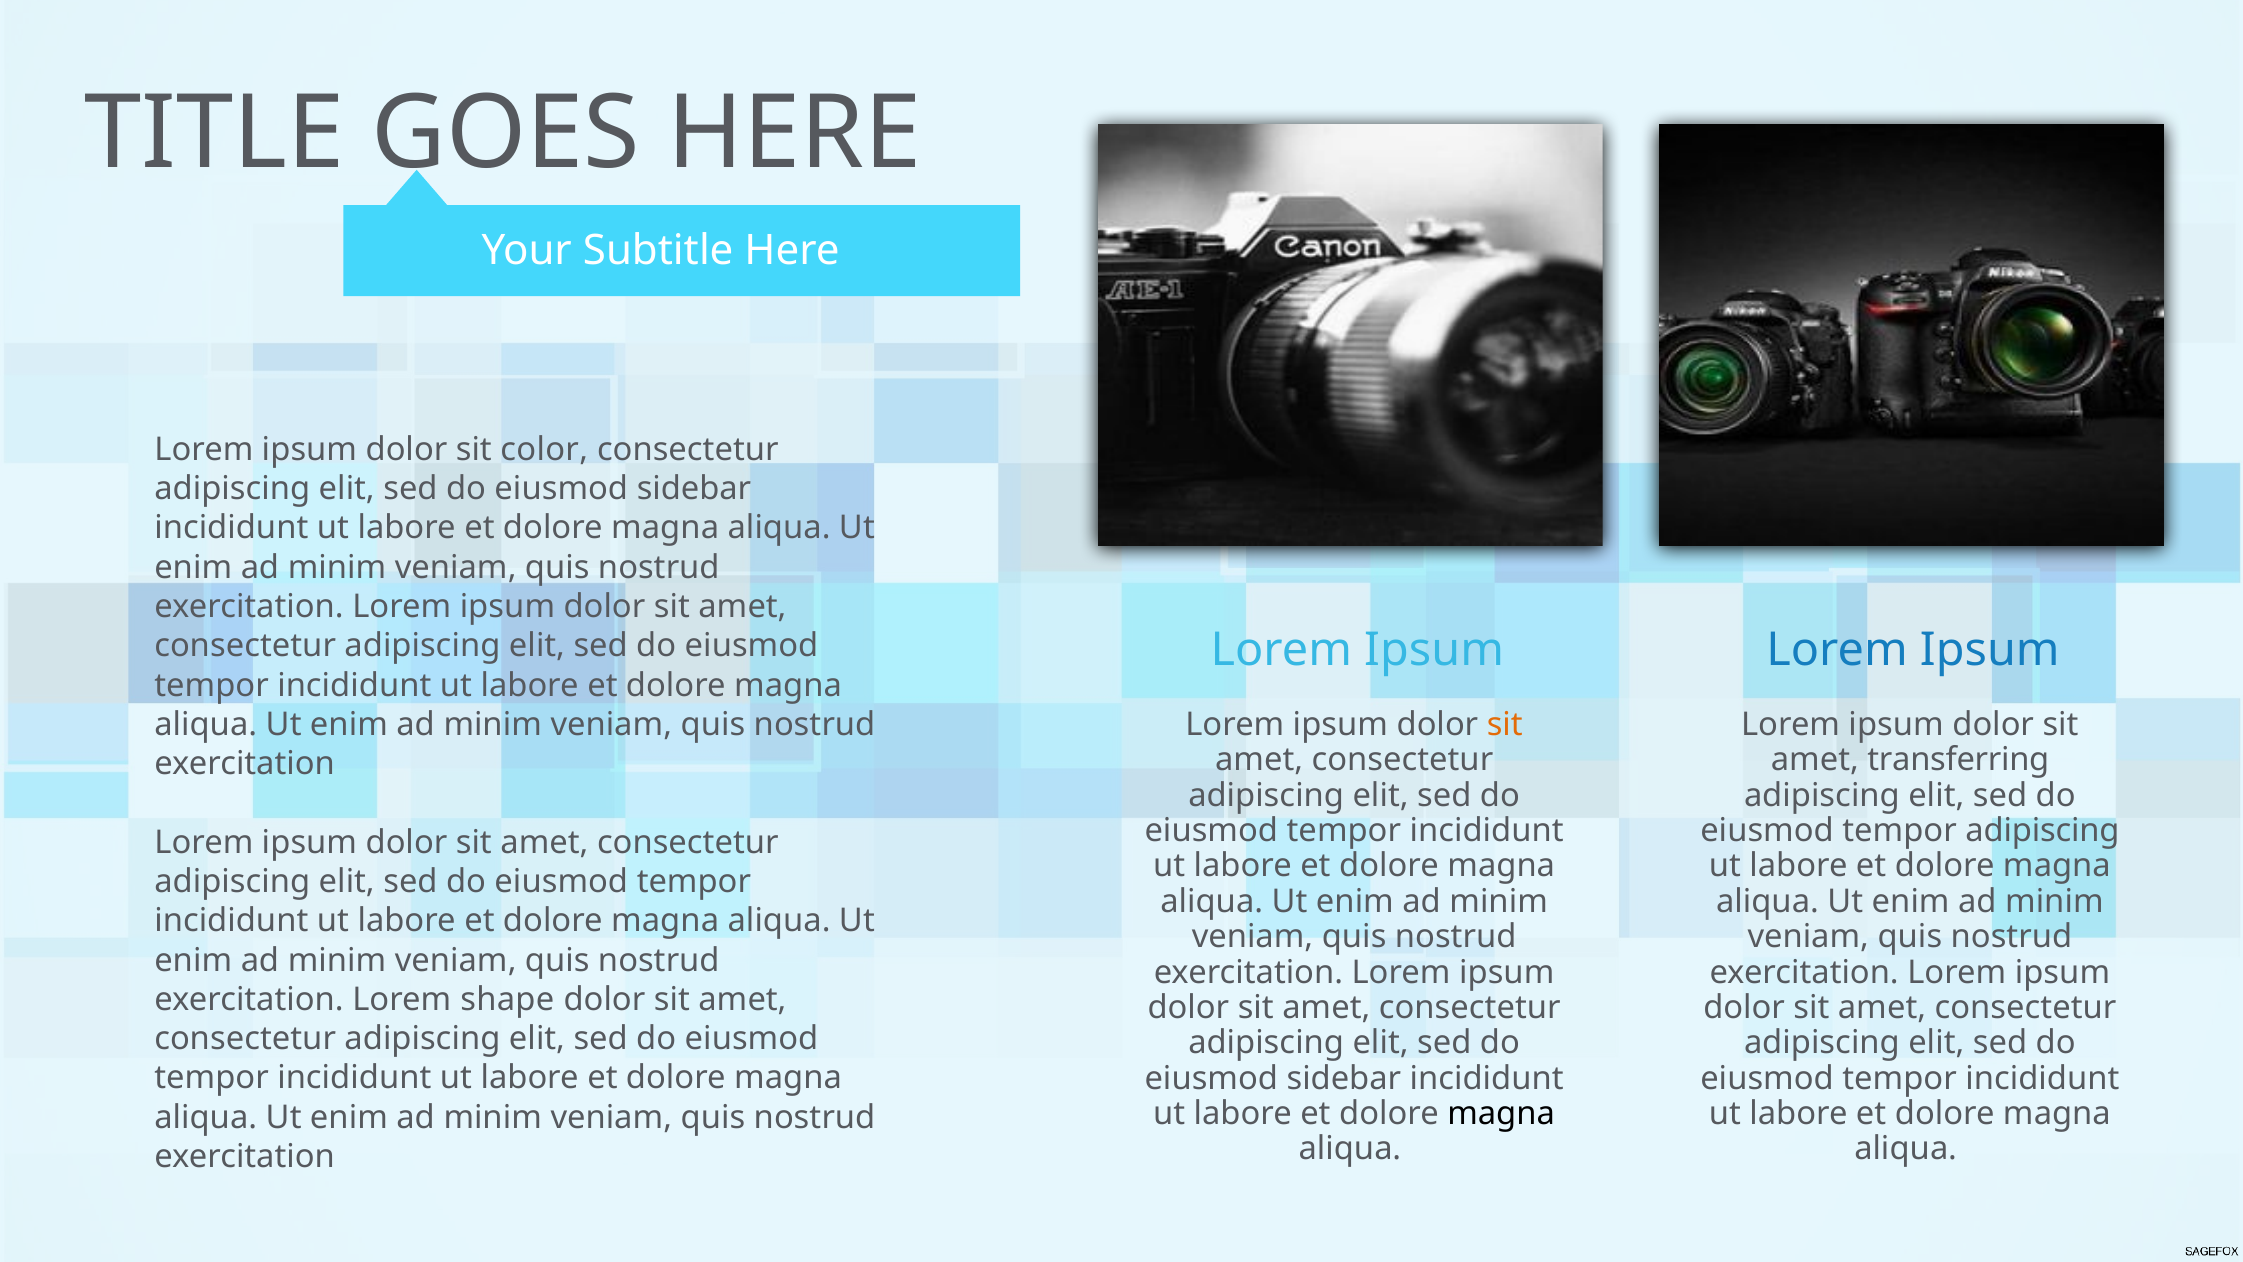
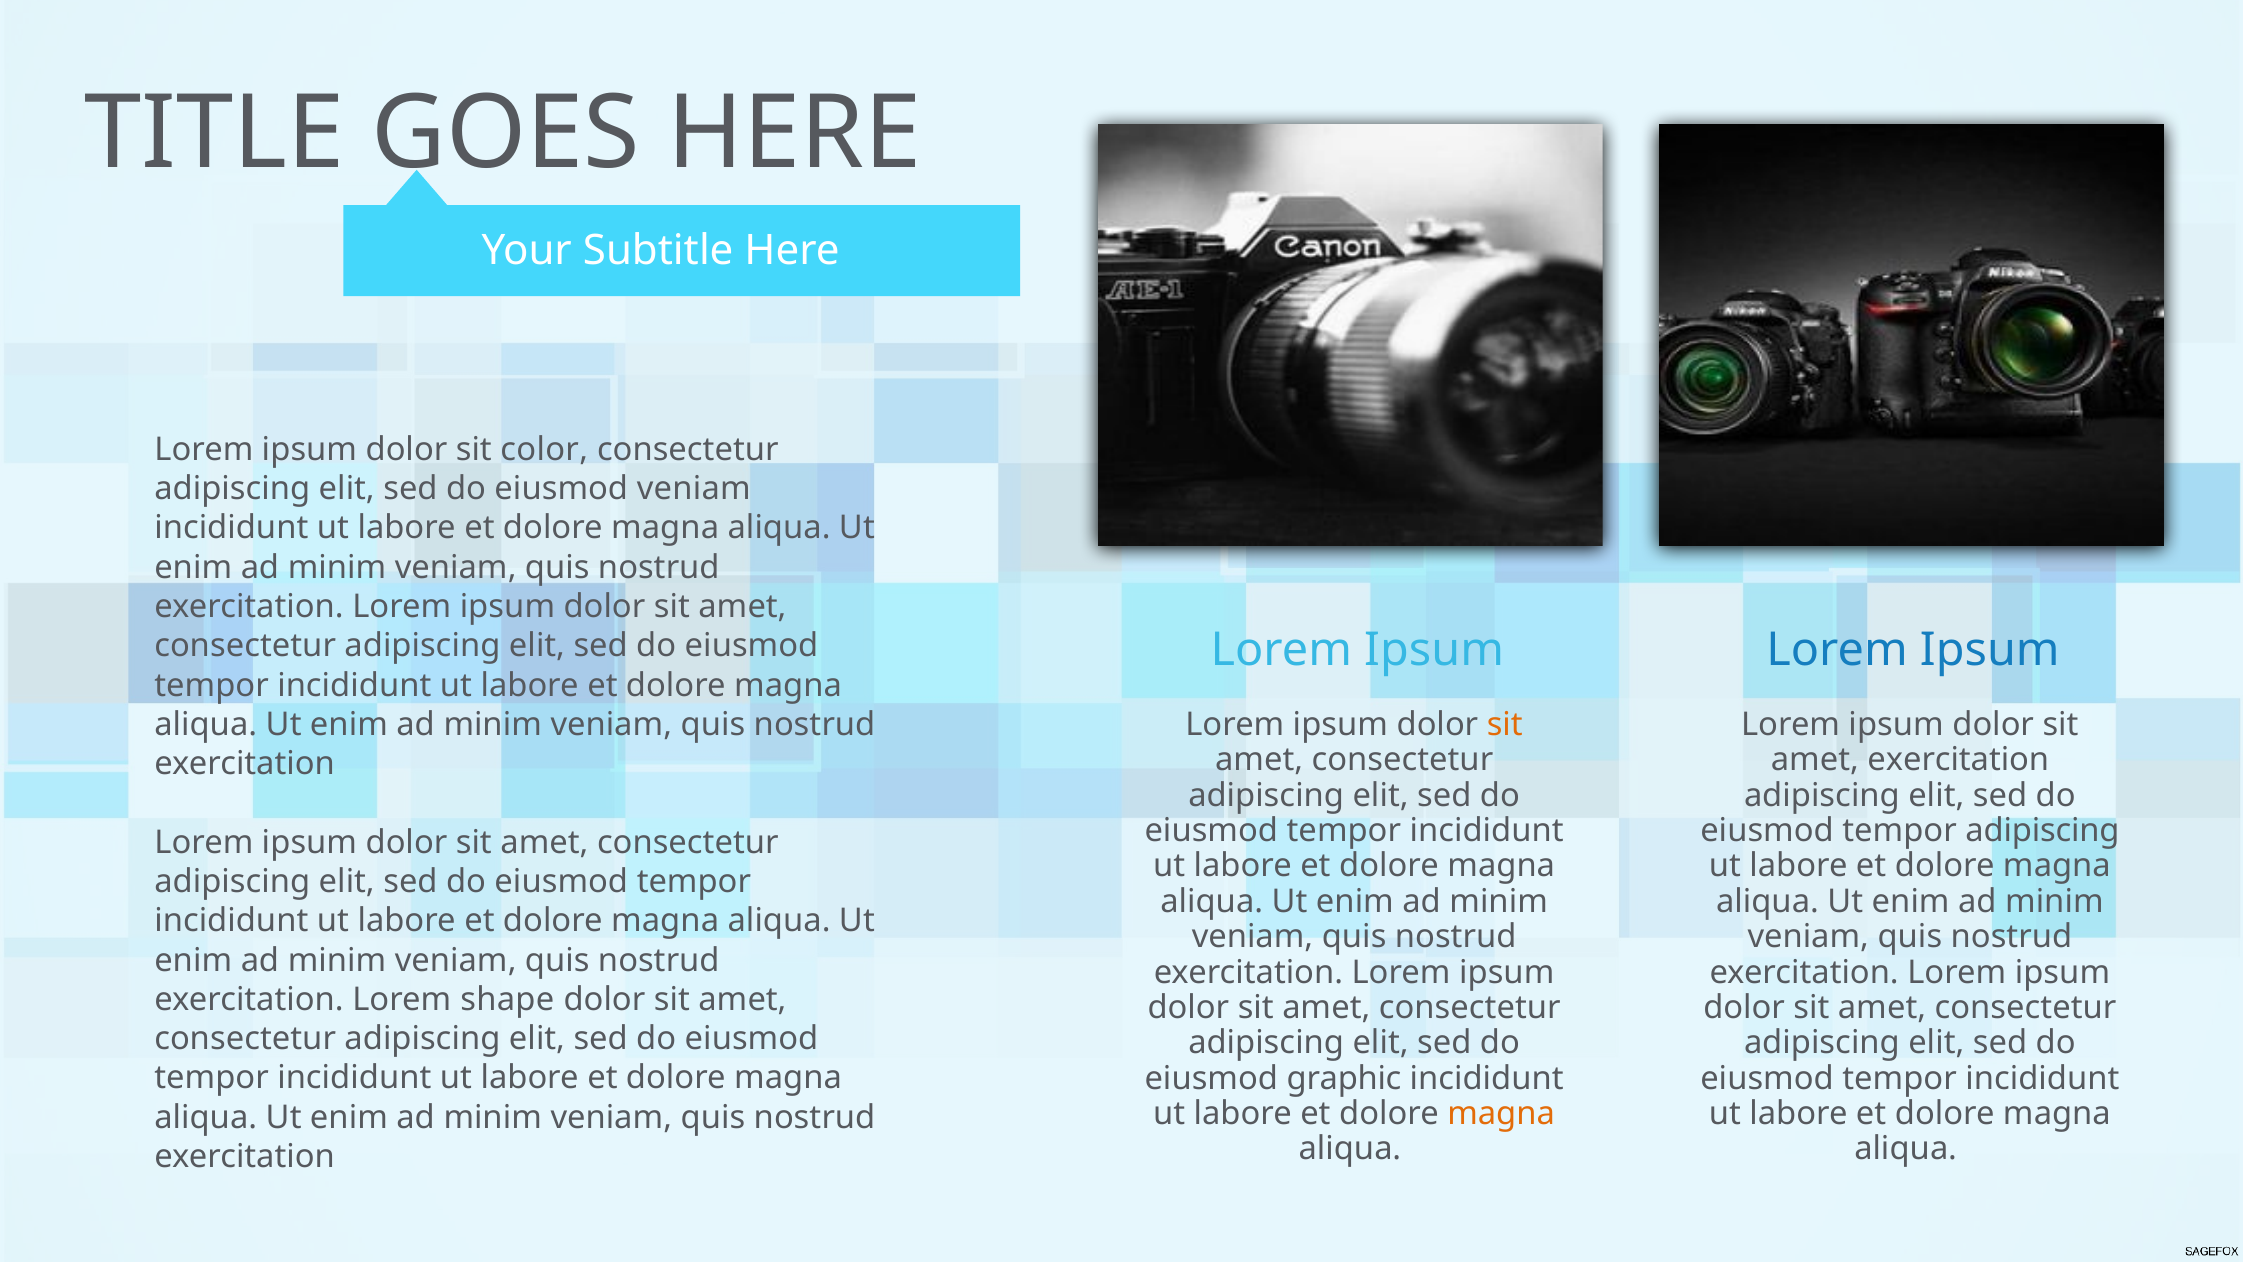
sidebar: sidebar -> veniam (694, 489)
amet transferring: transferring -> exercitation (1958, 760)
sidebar: sidebar -> graphic (1344, 1078)
magna colour: black -> orange (1501, 1114)
